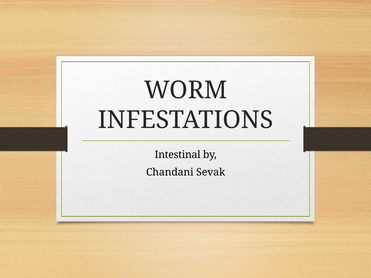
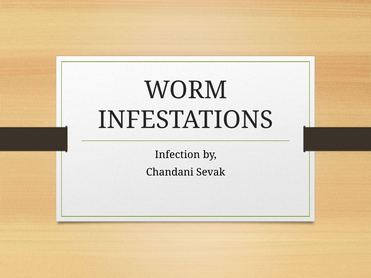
Intestinal: Intestinal -> Infection (177, 155)
